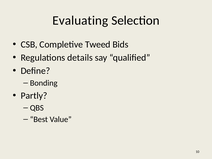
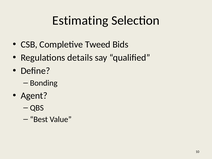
Evaluating: Evaluating -> Estimating (80, 21)
Partly: Partly -> Agent (34, 96)
